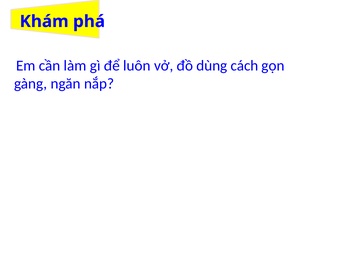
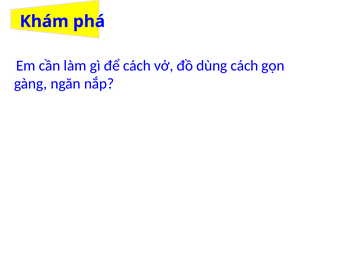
để luôn: luôn -> cách (137, 66)
